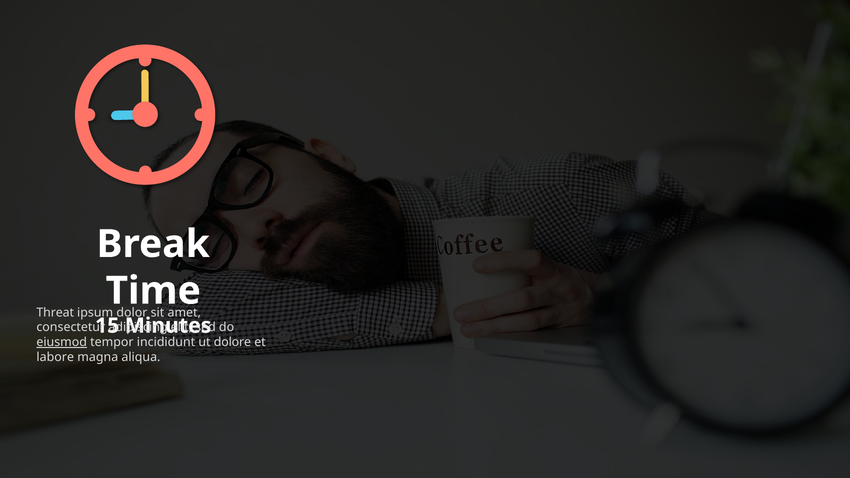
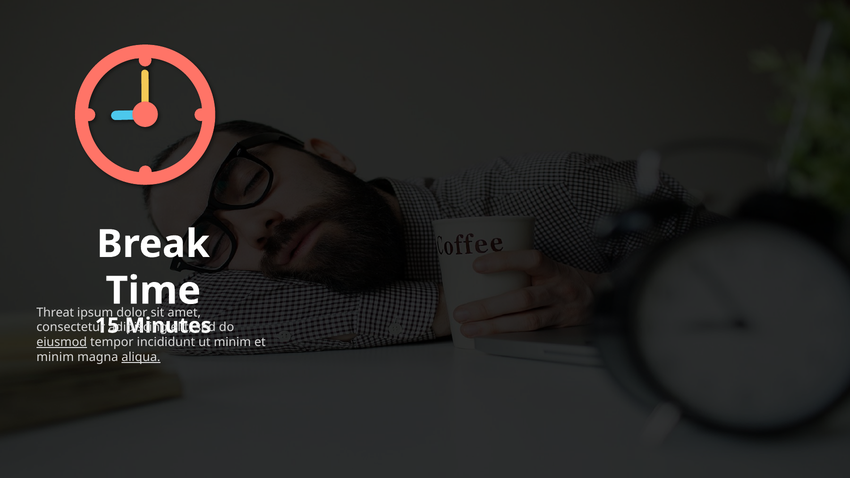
dolore: dolore -> minim (232, 342)
labore: labore -> minim (55, 357)
aliqua underline: none -> present (141, 357)
